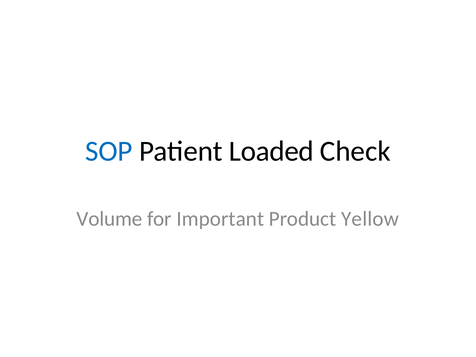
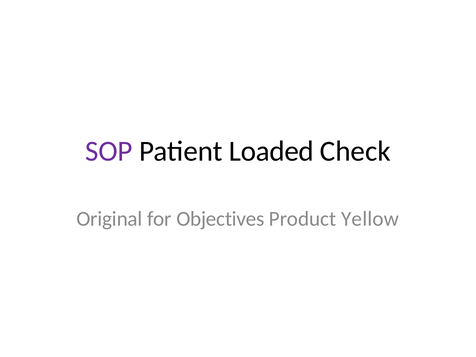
SOP colour: blue -> purple (109, 151)
Volume: Volume -> Original (109, 219)
Important: Important -> Objectives (220, 219)
